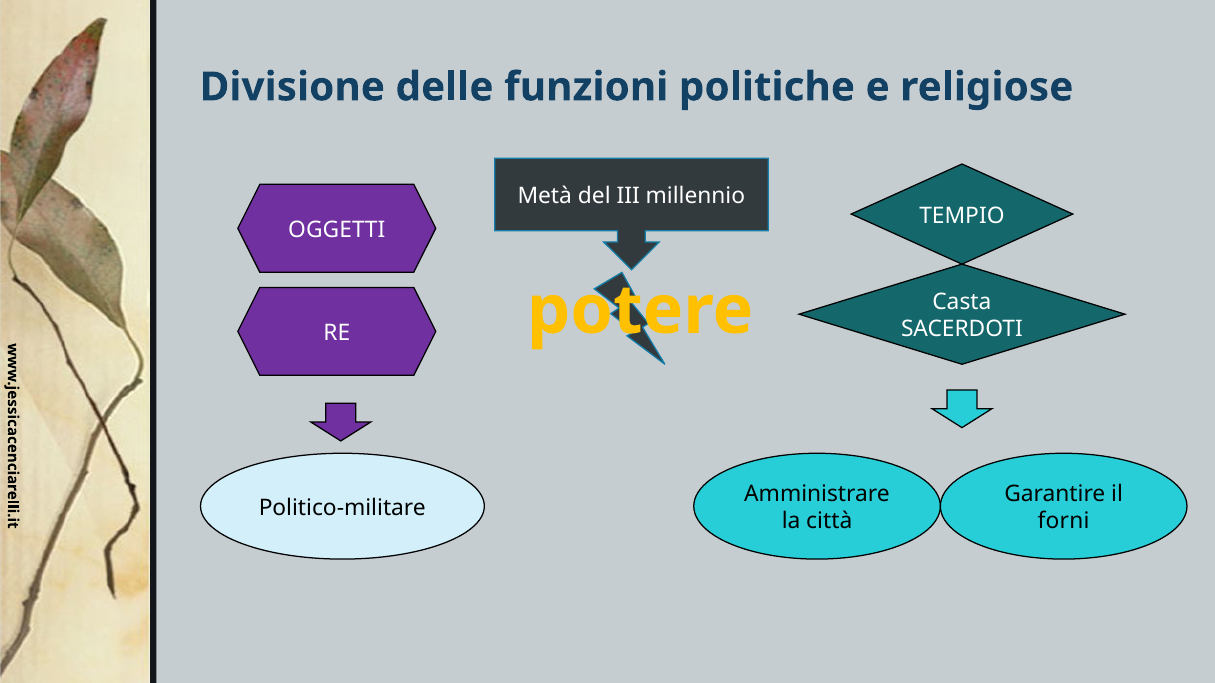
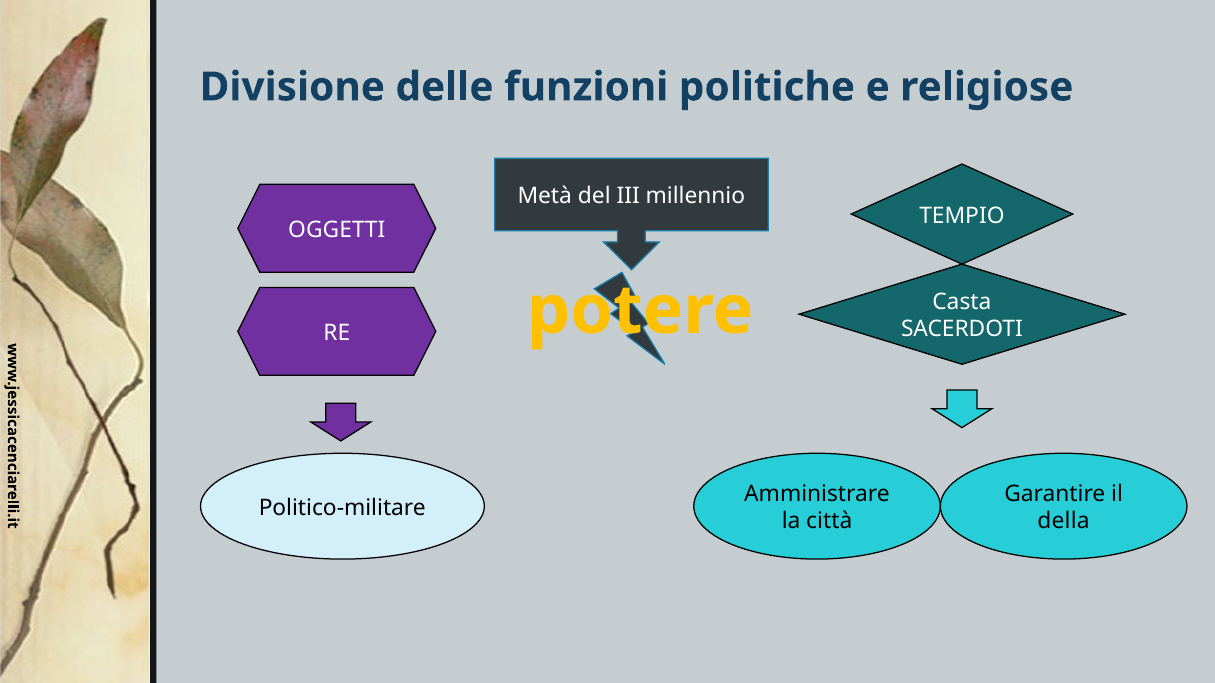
forni: forni -> della (1063, 522)
